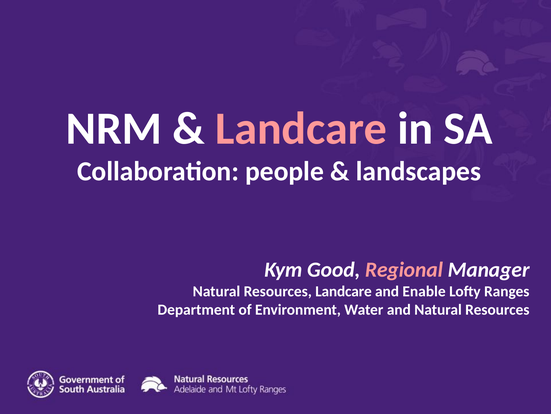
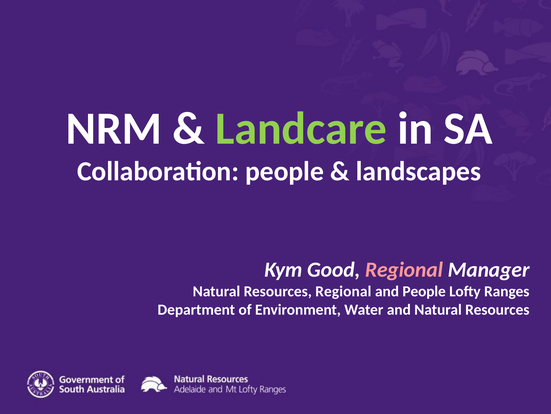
Landcare colour: pink -> light green (301, 128)
Resources Landcare: Landcare -> Regional (343, 291)
and Enable: Enable -> People (424, 291)
